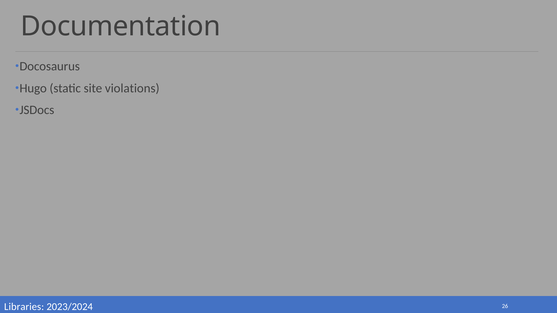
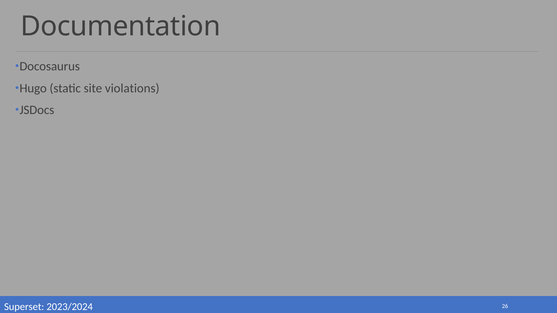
Libraries: Libraries -> Superset (24, 307)
